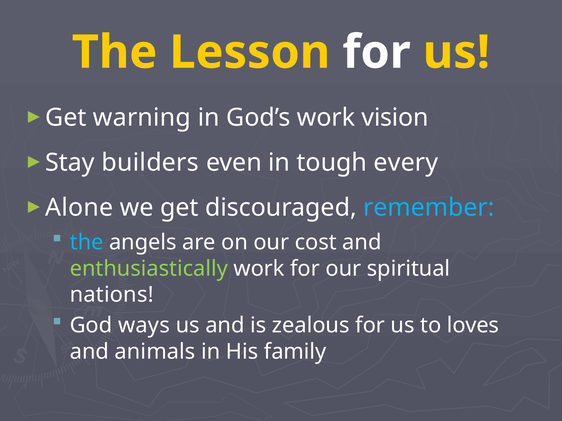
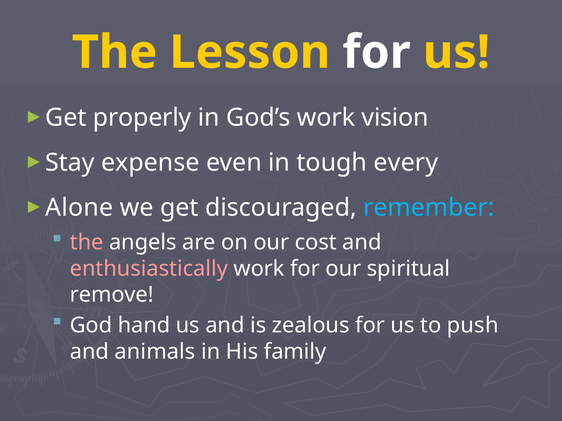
warning: warning -> properly (142, 118)
builders: builders -> expense (150, 163)
the colour: light blue -> pink (87, 243)
enthusiastically colour: light green -> pink (149, 269)
nations: nations -> remove (112, 295)
ways: ways -> hand (144, 326)
loves: loves -> push (473, 326)
